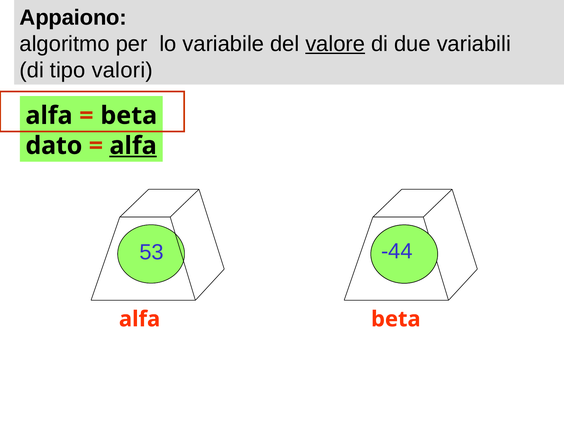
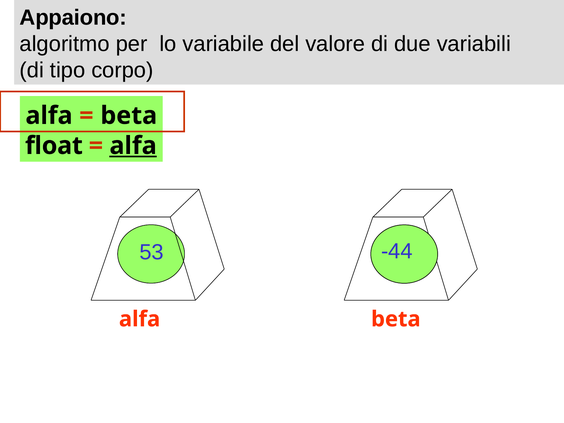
valore underline: present -> none (335, 44)
valori: valori -> corpo (122, 70)
dato: dato -> float (54, 146)
